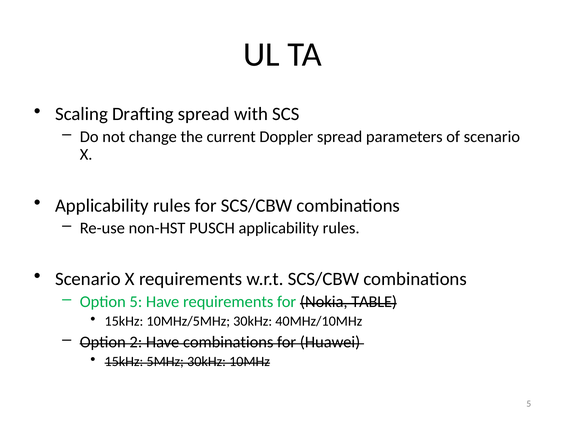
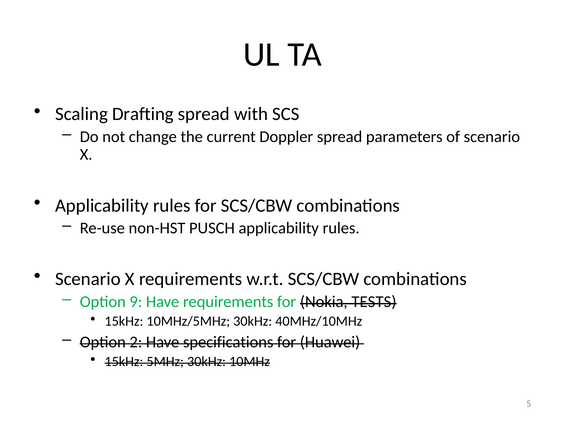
Option 5: 5 -> 9 (136, 302)
TABLE: TABLE -> TESTS (374, 302)
Have combinations: combinations -> specifications (228, 343)
